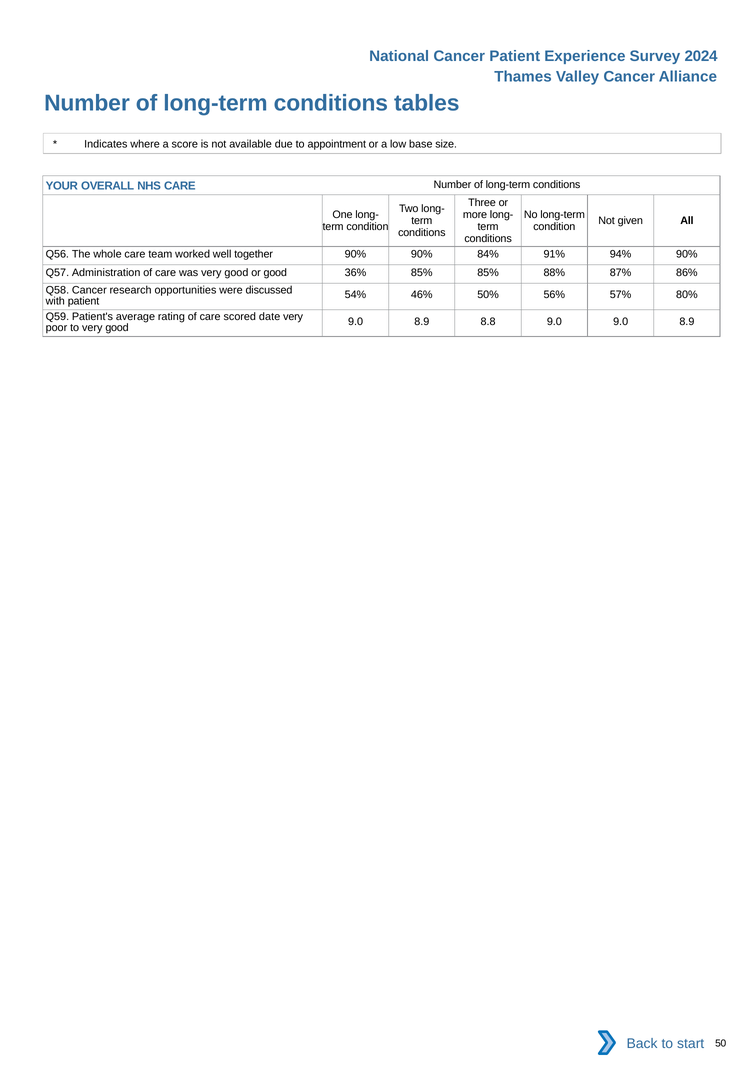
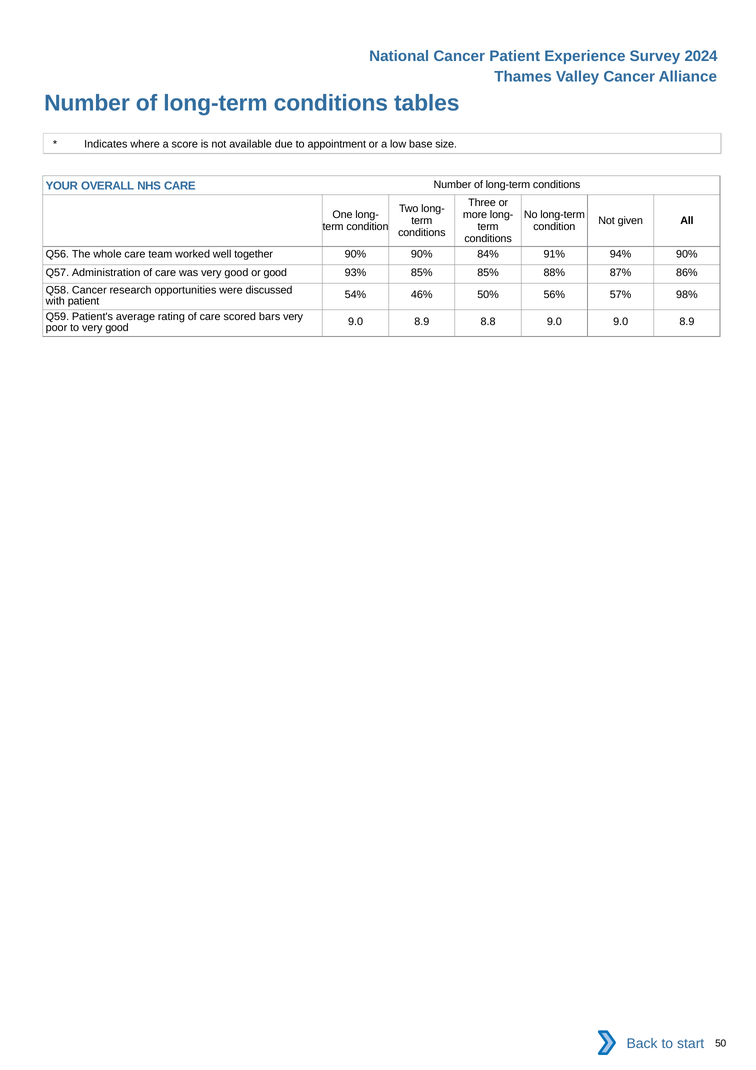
36%: 36% -> 93% (355, 272)
80%: 80% -> 98% (687, 295)
date: date -> bars (270, 317)
